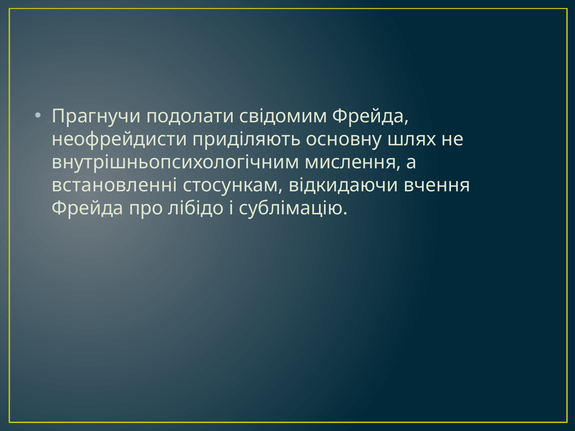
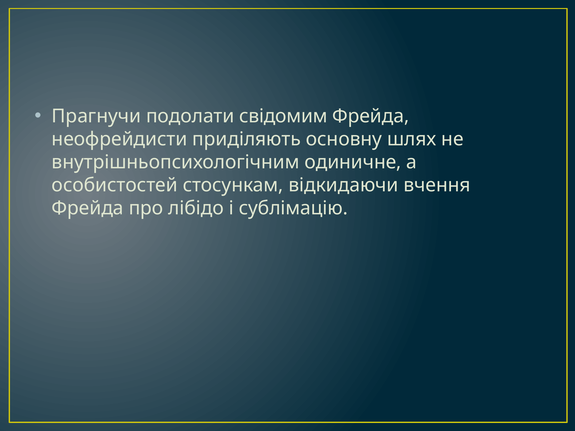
мислення: мислення -> одиничне (353, 162)
встановленні: встановленні -> особистостей (115, 185)
